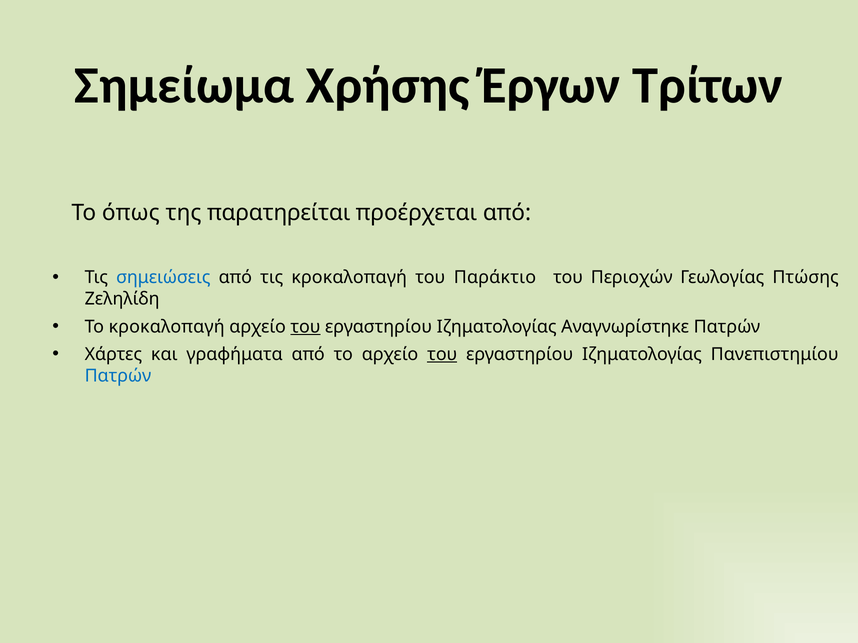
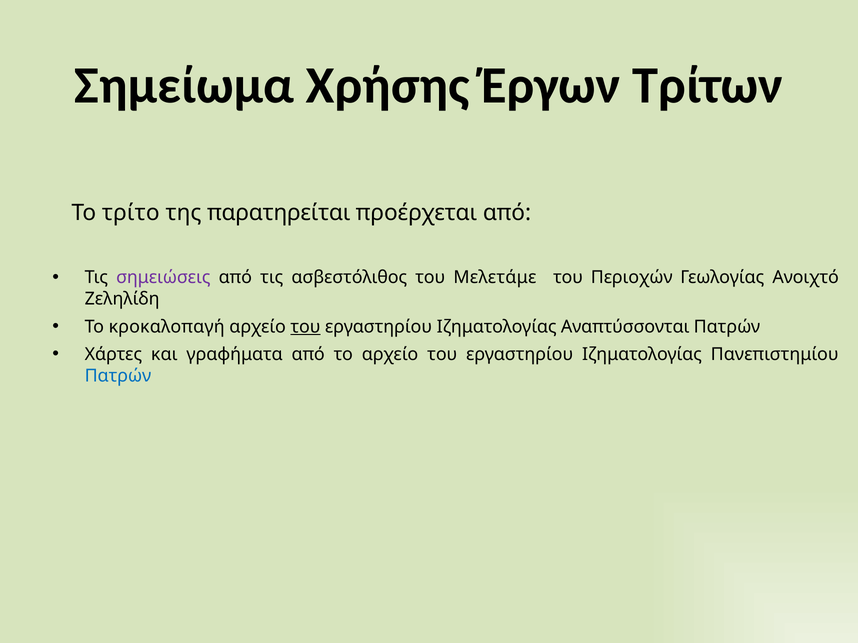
όπως: όπως -> τρίτο (131, 213)
σημειώσεις colour: blue -> purple (163, 278)
τις κροκαλοπαγή: κροκαλοπαγή -> ασβεστόλιθος (349, 278)
Παράκτιο: Παράκτιο -> Μελετάμε (495, 278)
Πτώσης: Πτώσης -> Ανοιχτό (806, 278)
Αναγνωρίστηκε: Αναγνωρίστηκε -> Αναπτύσσονται (625, 327)
του underline: present -> none (442, 354)
